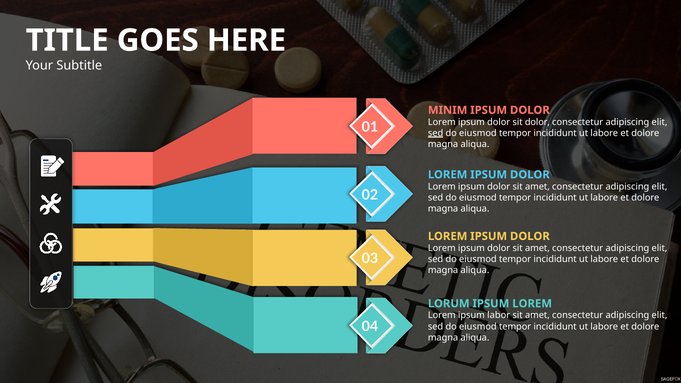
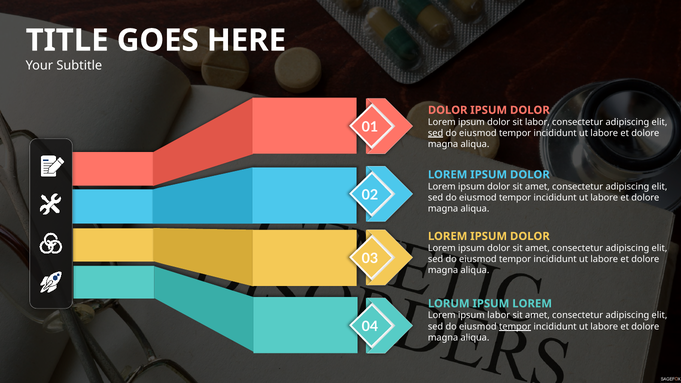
MINIM: MINIM -> DOLOR (448, 110)
sit dolor: dolor -> labor (537, 122)
tempor underline: none -> present (515, 327)
